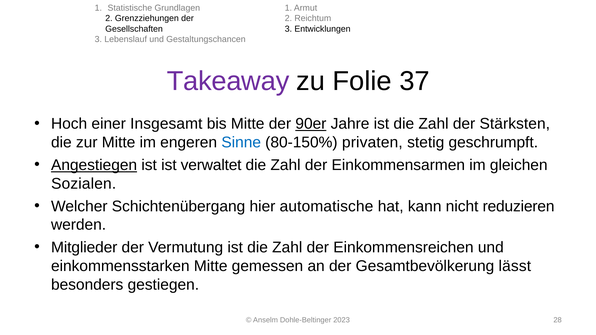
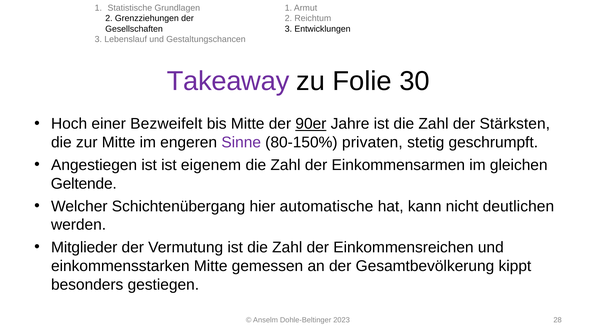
37: 37 -> 30 (415, 81)
Insgesamt: Insgesamt -> Bezweifelt (166, 124)
Sinne colour: blue -> purple (241, 143)
Angestiegen underline: present -> none (94, 165)
verwaltet: verwaltet -> eigenem (211, 165)
Sozialen: Sozialen -> Geltende (84, 184)
reduzieren: reduzieren -> deutlichen (518, 206)
lässt: lässt -> kippt (515, 266)
